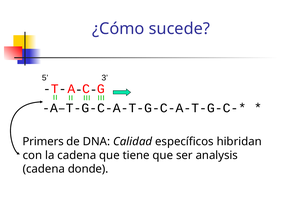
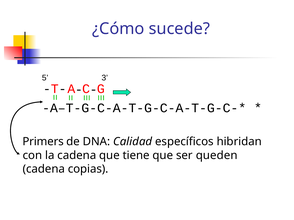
analysis: analysis -> queden (217, 156)
donde: donde -> copias (88, 169)
